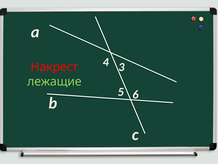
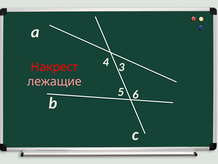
лежащие colour: light green -> pink (54, 81)
